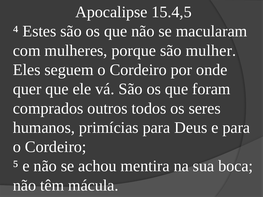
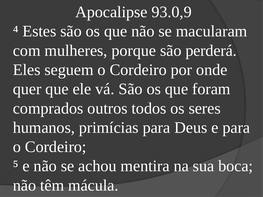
15.4,5: 15.4,5 -> 93.0,9 (172, 12)
mulher: mulher -> perderá (211, 51)
